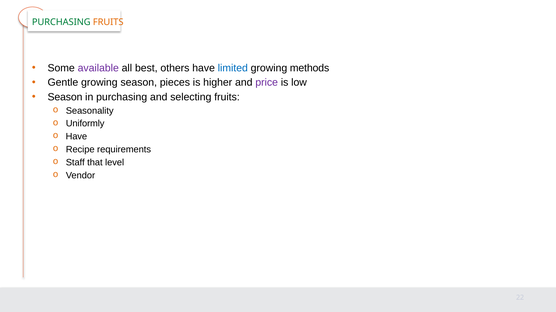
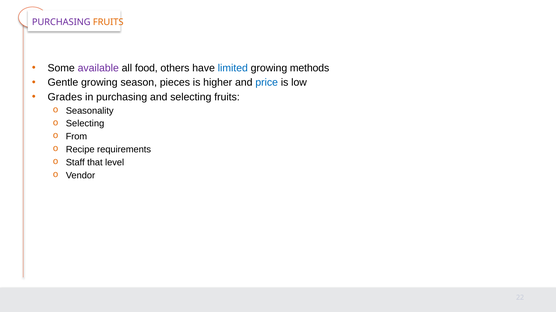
PURCHASING colour: green -> purple (61, 22)
best: best -> food (146, 68)
price colour: purple -> blue (267, 83)
Season: Season -> Grades (65, 97)
Uniformly: Uniformly -> Selecting (85, 124)
Have: Have -> From (76, 137)
